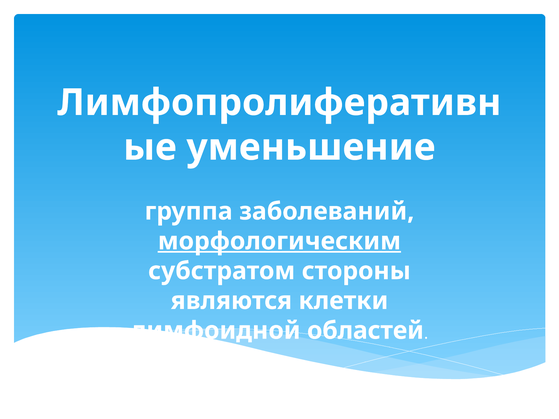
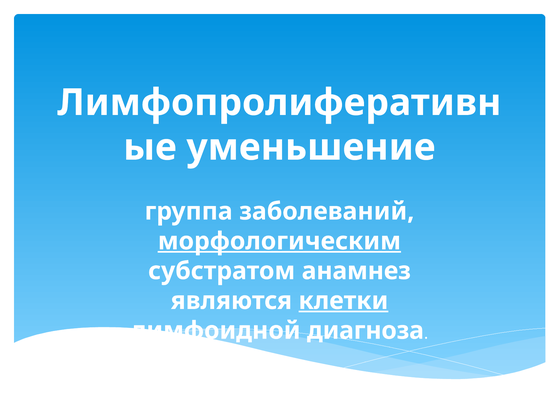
стороны: стороны -> анамнез (356, 271)
клетки underline: none -> present (343, 301)
областей: областей -> диагноза (365, 331)
